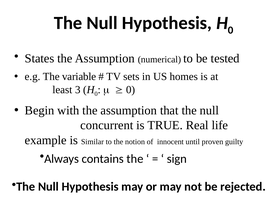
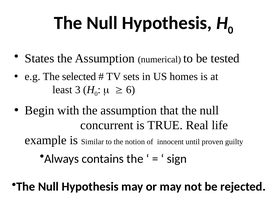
variable: variable -> selected (79, 76)
³ 0: 0 -> 6 (131, 89)
